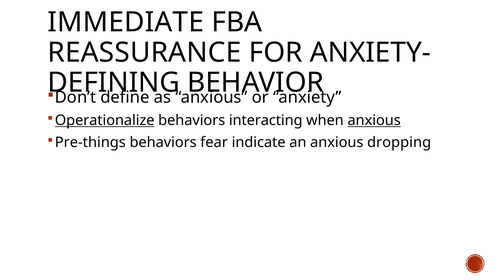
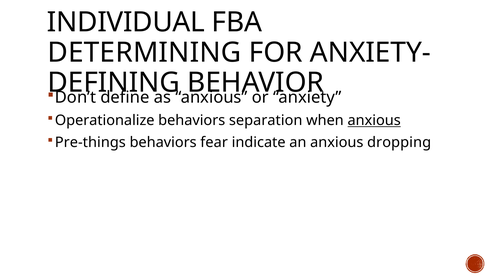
IMMEDIATE: IMMEDIATE -> INDIVIDUAL (126, 22)
REASSURANCE: REASSURANCE -> DETERMINING (144, 52)
Operationalize underline: present -> none (105, 120)
interacting: interacting -> separation (266, 120)
